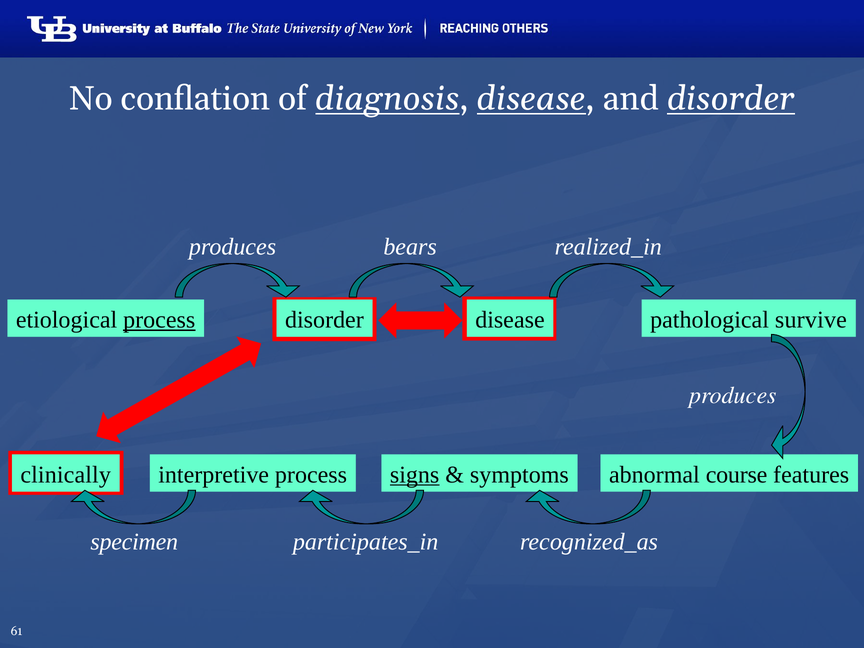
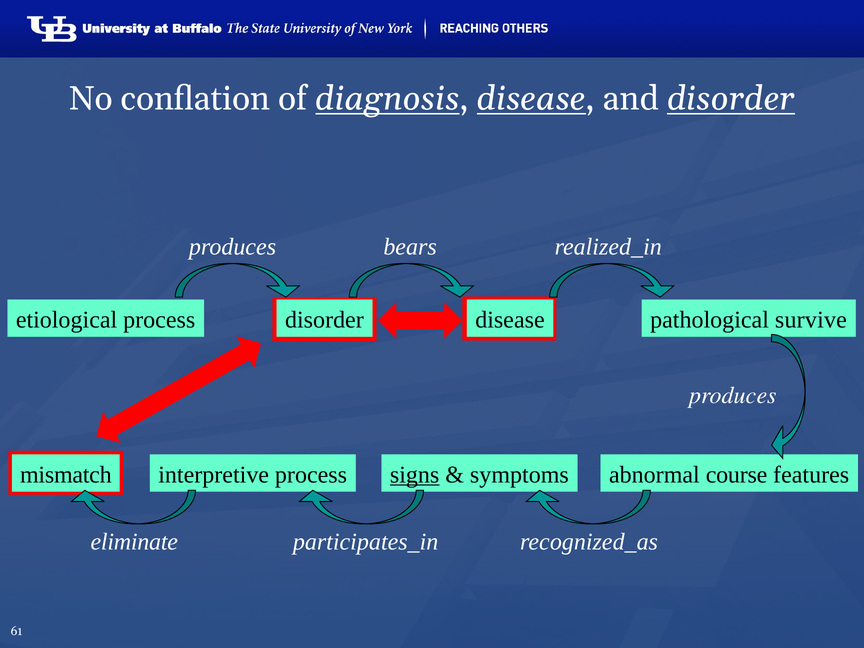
process underline: present -> none (159, 320)
clinically: clinically -> mismatch (66, 475)
specimen: specimen -> eliminate (134, 542)
